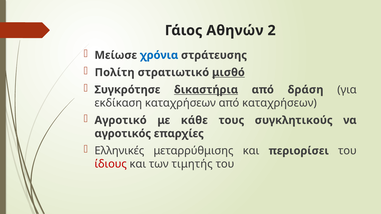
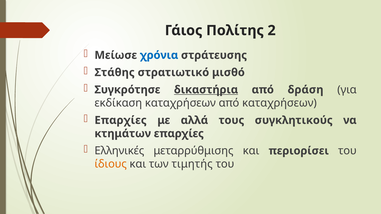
Αθηνών: Αθηνών -> Πολίτης (235, 31)
Πολίτη: Πολίτη -> Στάθης (115, 73)
μισθό underline: present -> none (228, 73)
Αγροτικό: Αγροτικό -> Επαρχίες (121, 120)
κάθε: κάθε -> αλλά (194, 120)
αγροτικός: αγροτικός -> κτημάτων (123, 134)
ίδιους colour: red -> orange (111, 164)
